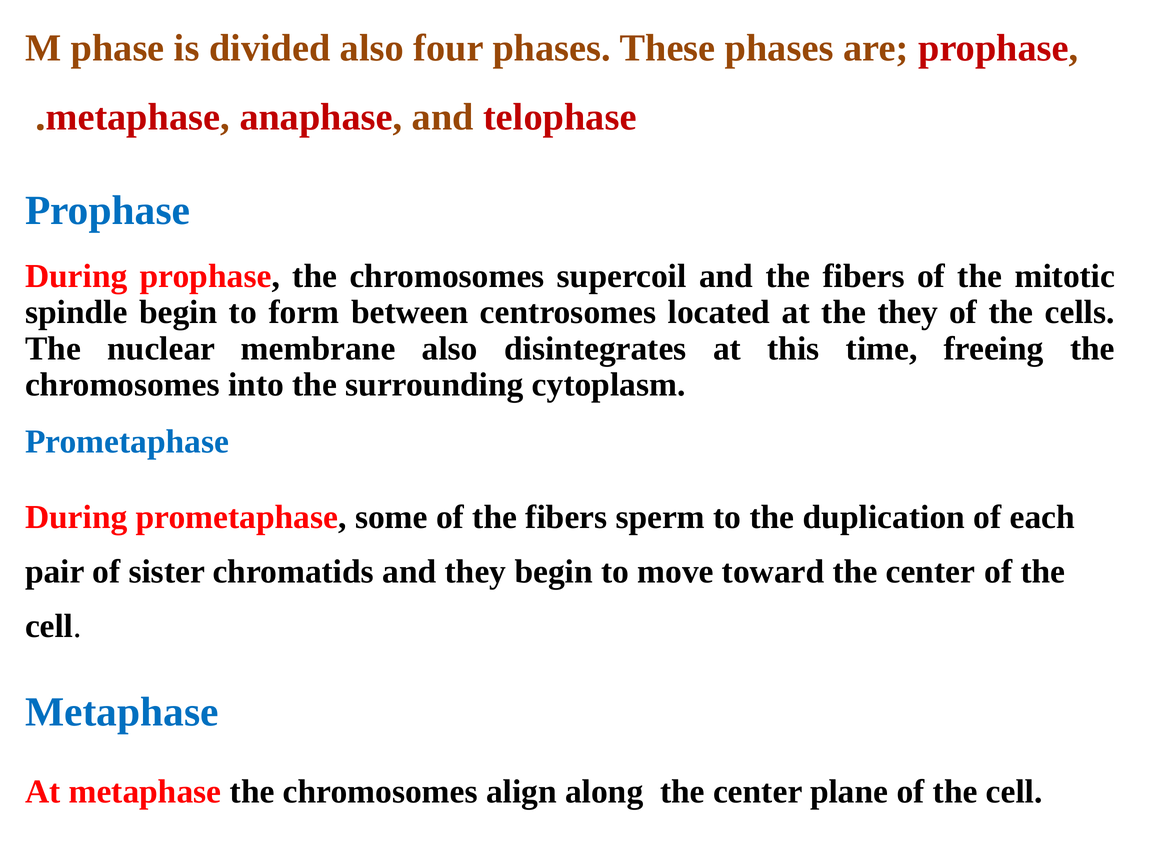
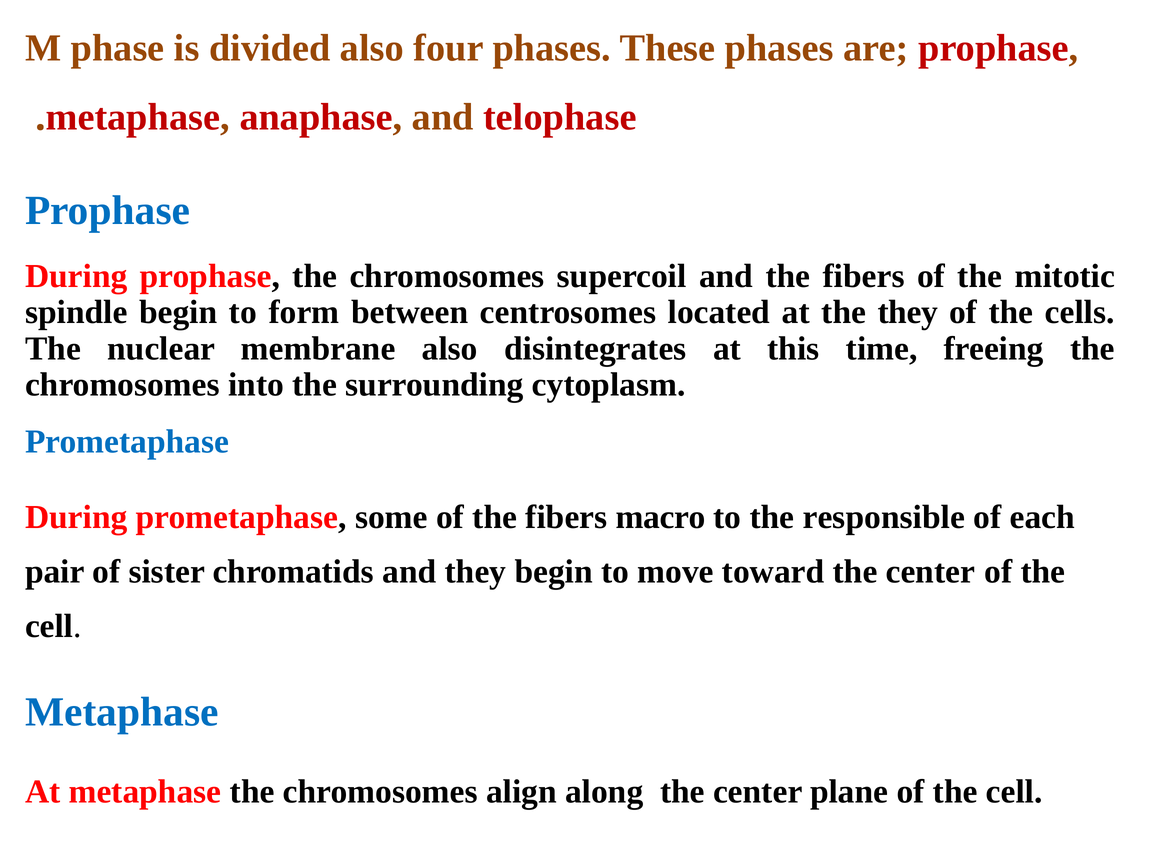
sperm: sperm -> macro (660, 518)
duplication: duplication -> responsible (884, 518)
